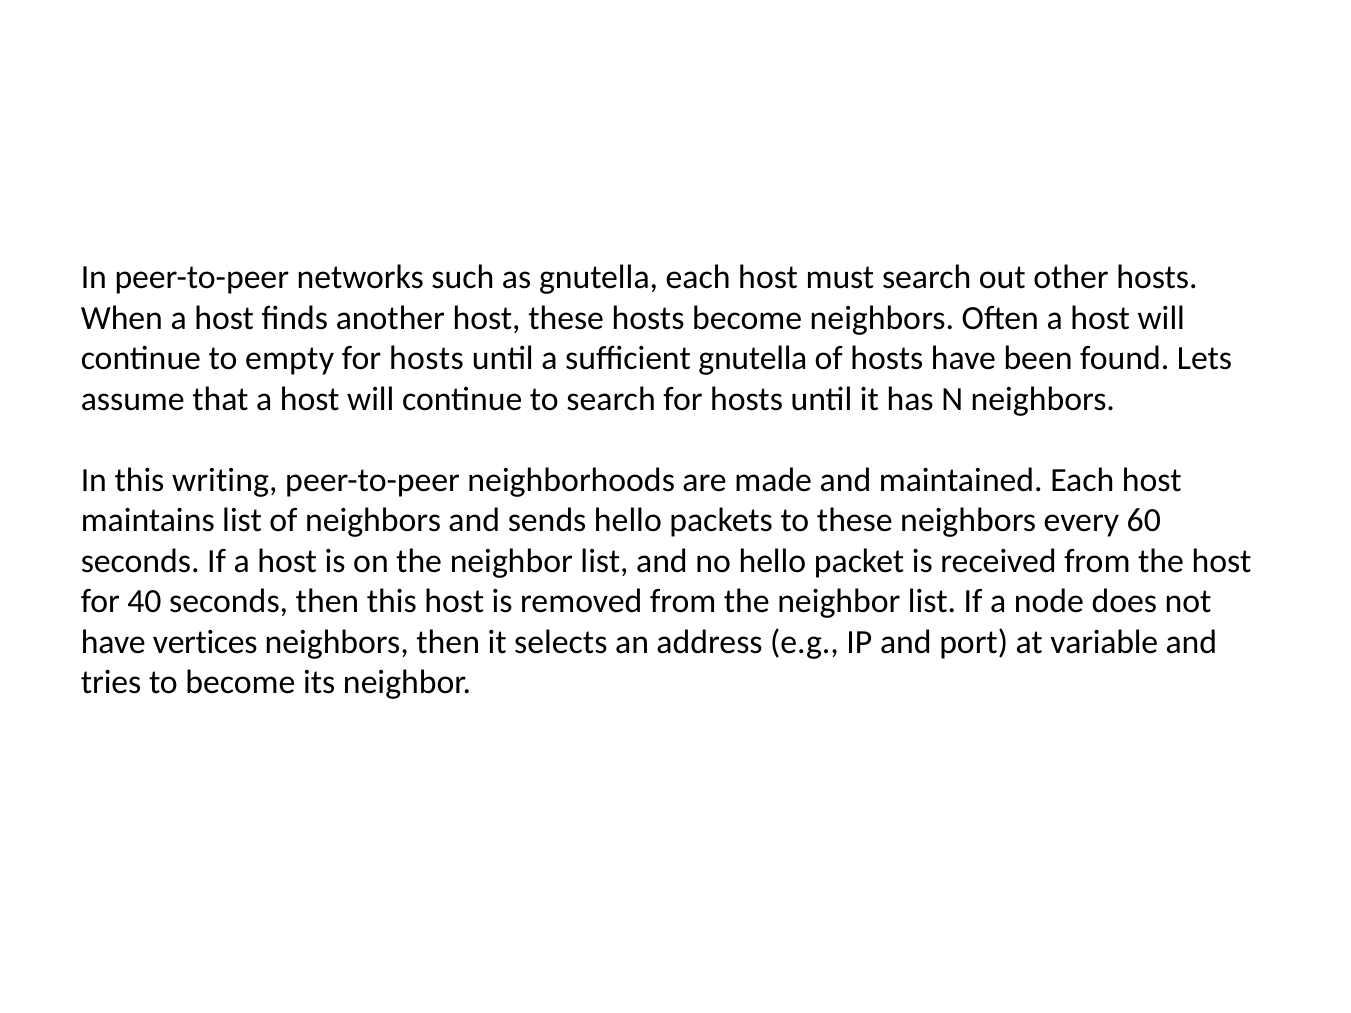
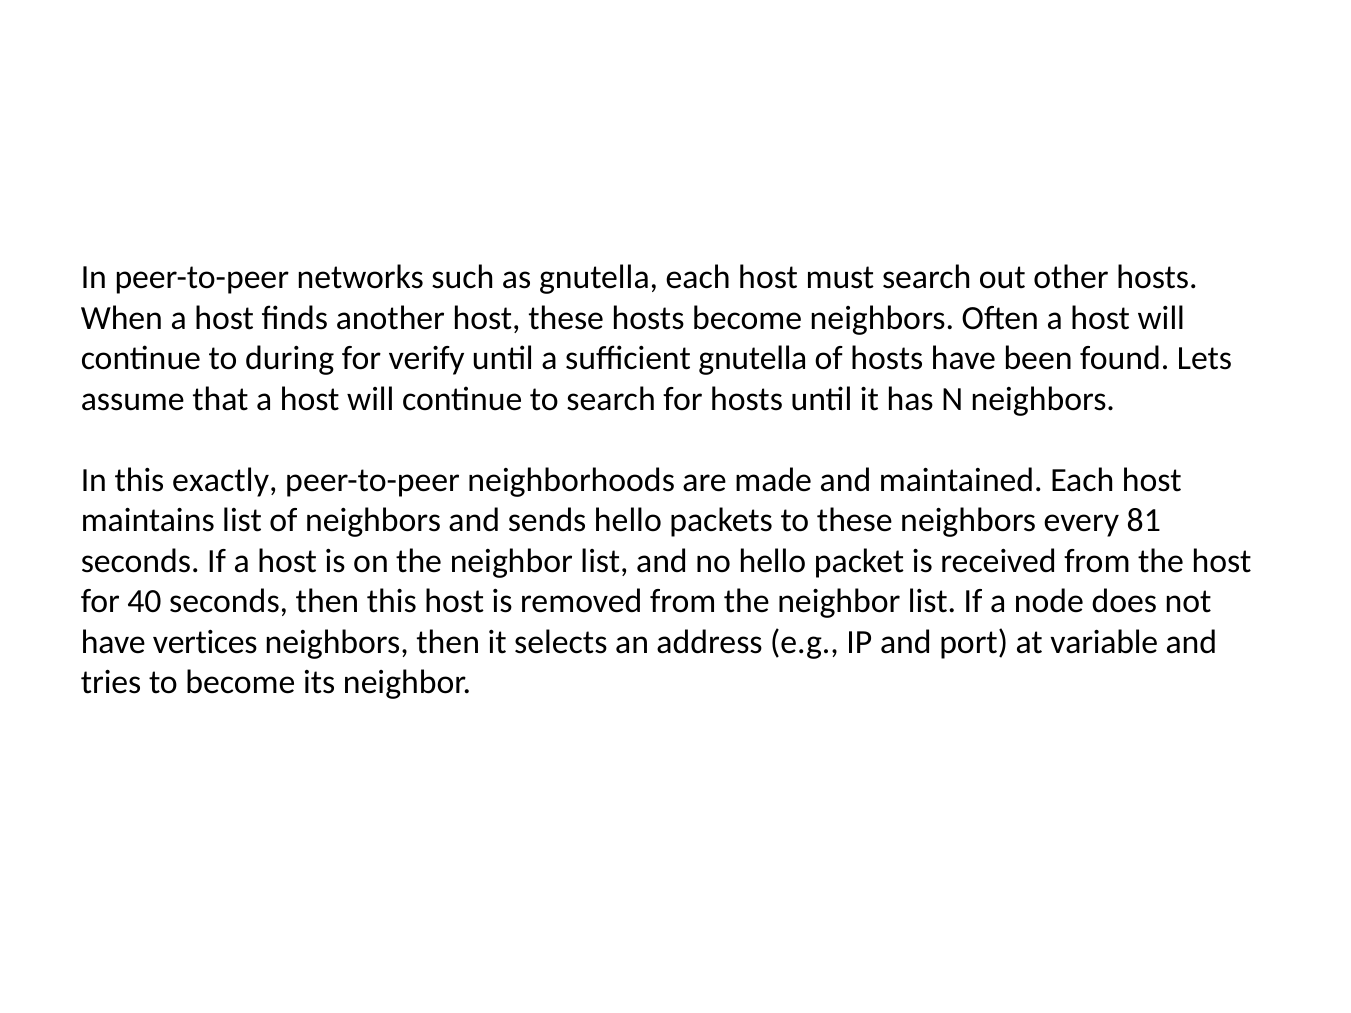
empty: empty -> during (290, 359)
hosts: hosts -> verify (427, 359)
writing: writing -> exactly (225, 480)
60: 60 -> 81 (1144, 521)
